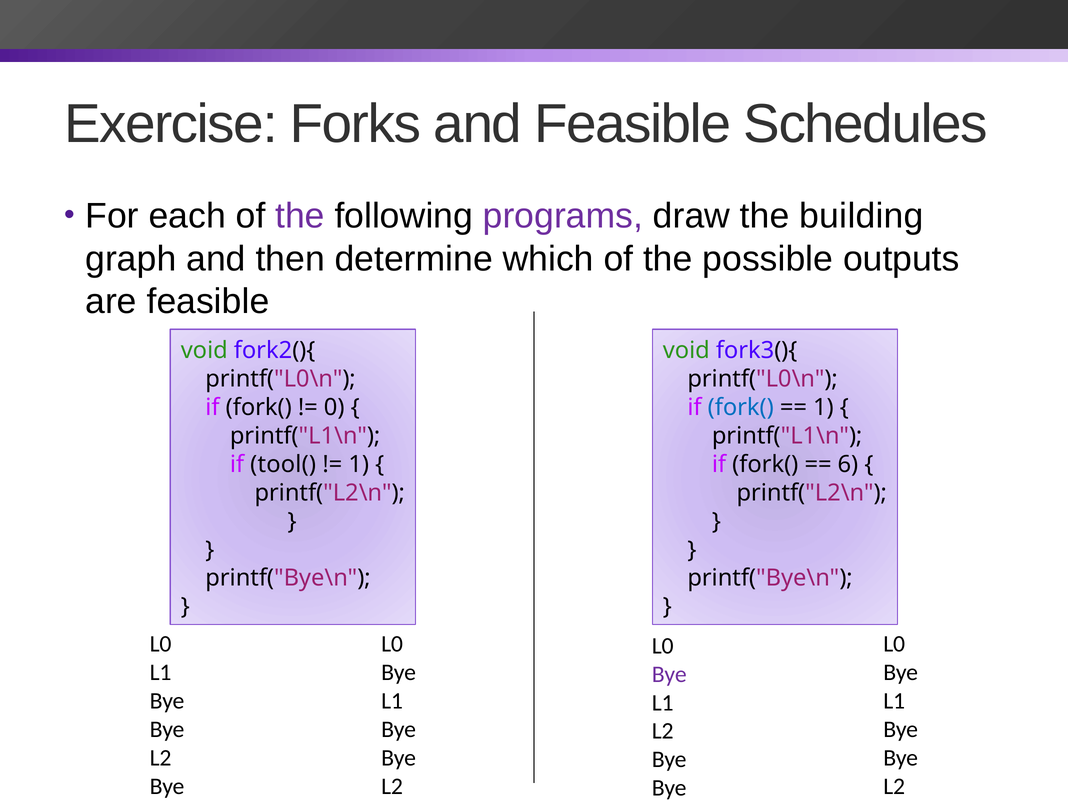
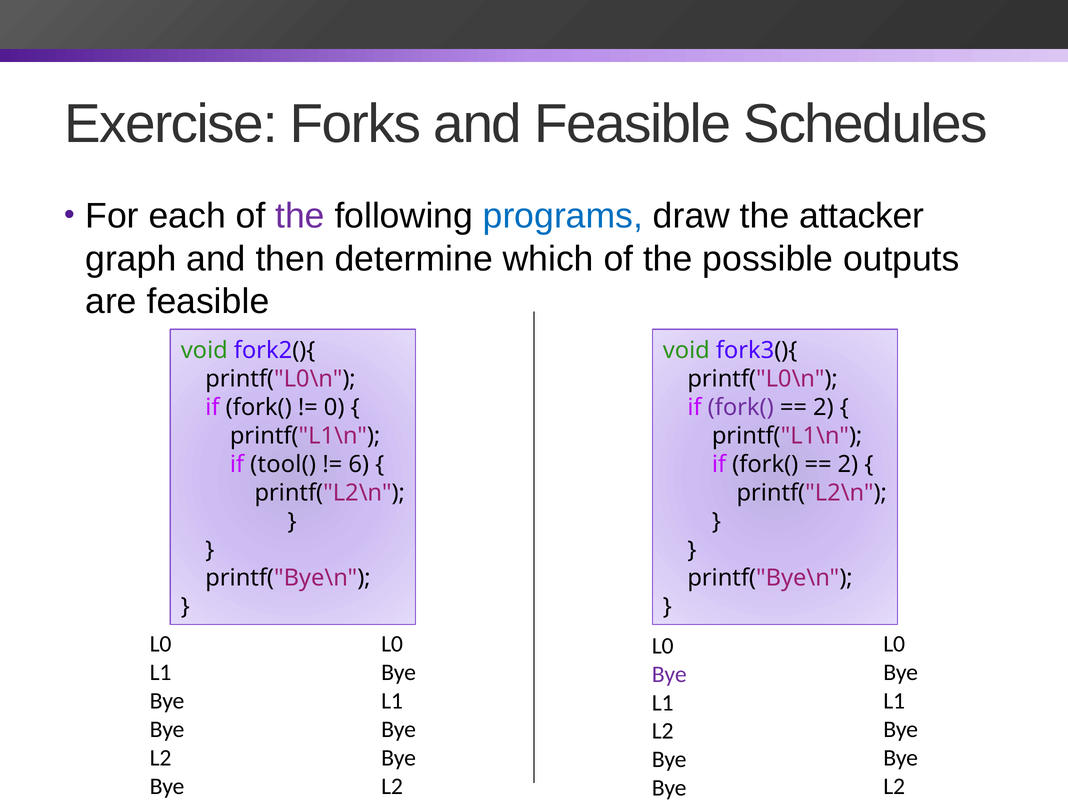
programs colour: purple -> blue (563, 216)
building: building -> attacker (862, 216)
fork( colour: blue -> purple (741, 407)
1: 1 -> 2 (823, 407)
1: 1 -> 6 (359, 464)
6: 6 -> 2 (848, 464)
